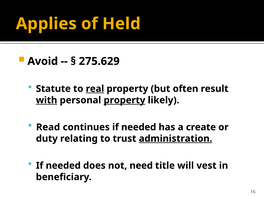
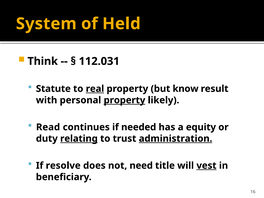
Applies: Applies -> System (46, 24)
Avoid: Avoid -> Think (43, 61)
275.629: 275.629 -> 112.031 (99, 61)
often: often -> know (186, 89)
with underline: present -> none (47, 100)
create: create -> equity (201, 127)
relating underline: none -> present (79, 139)
needed: needed -> resolve (63, 166)
vest underline: none -> present (206, 166)
